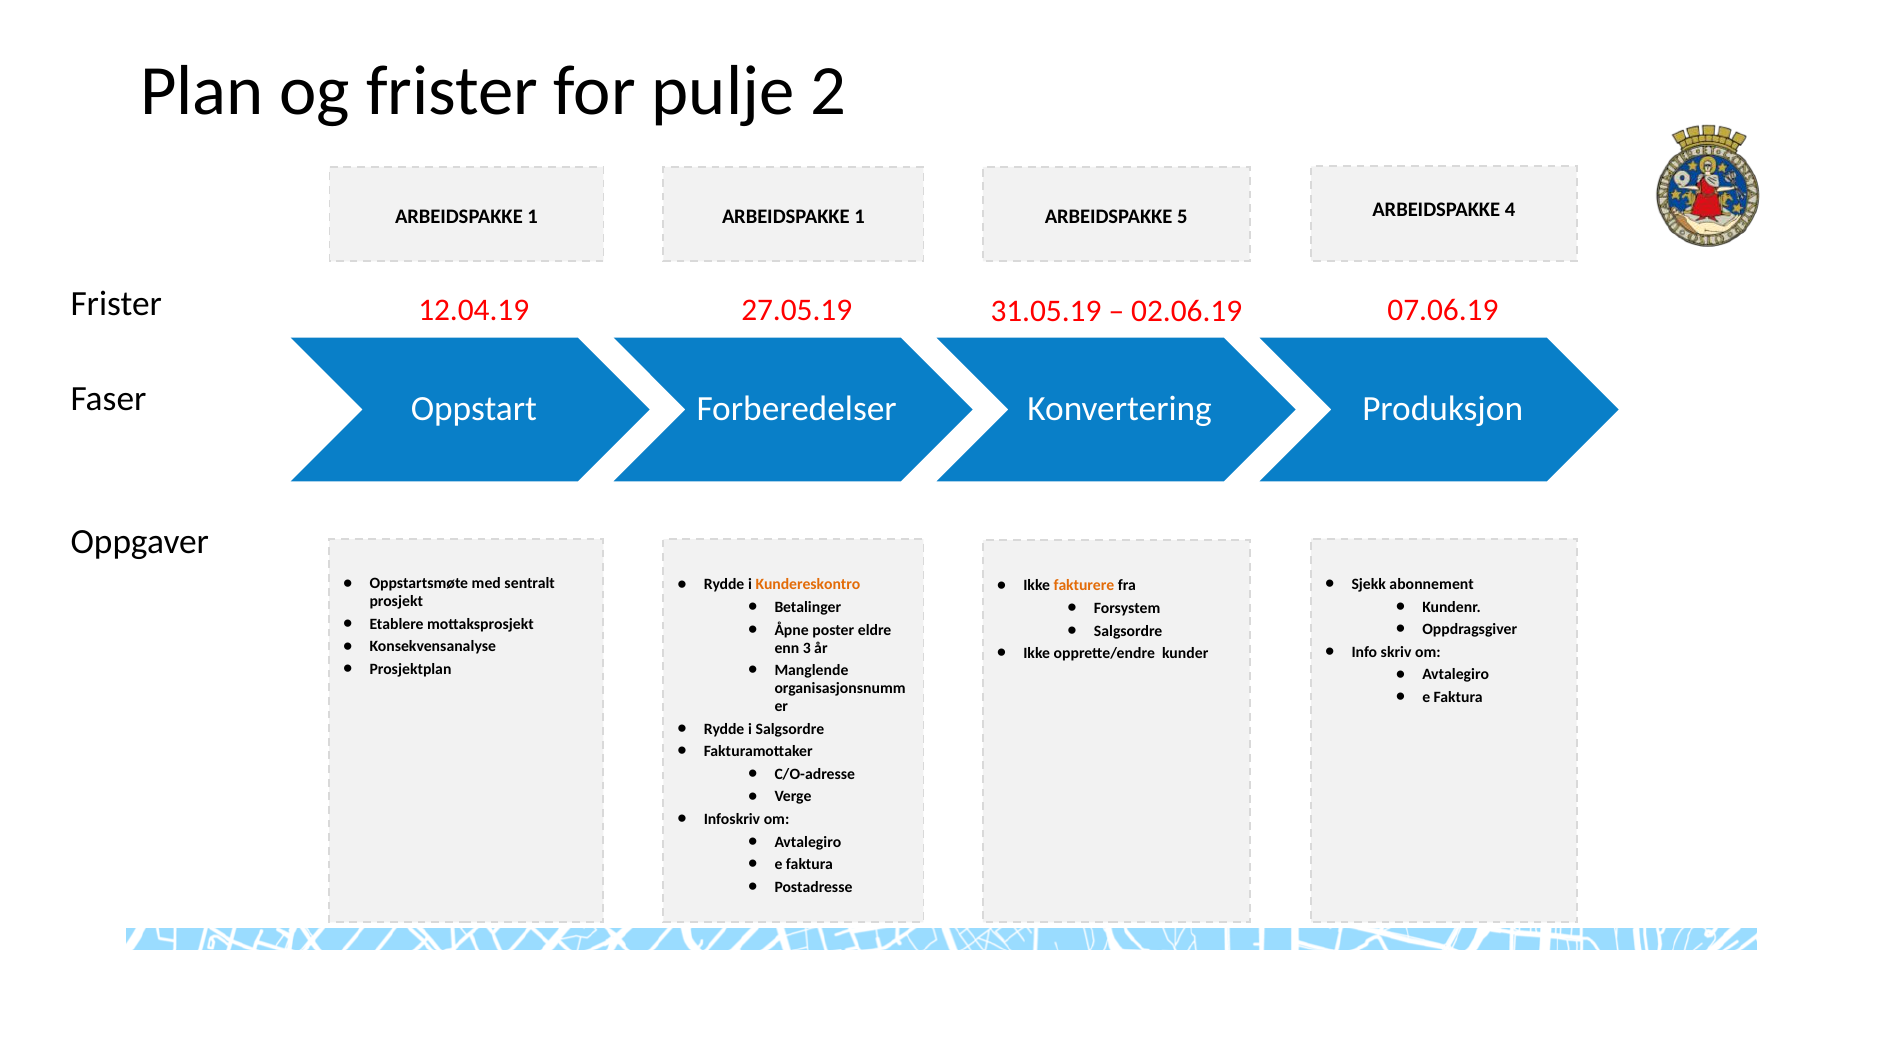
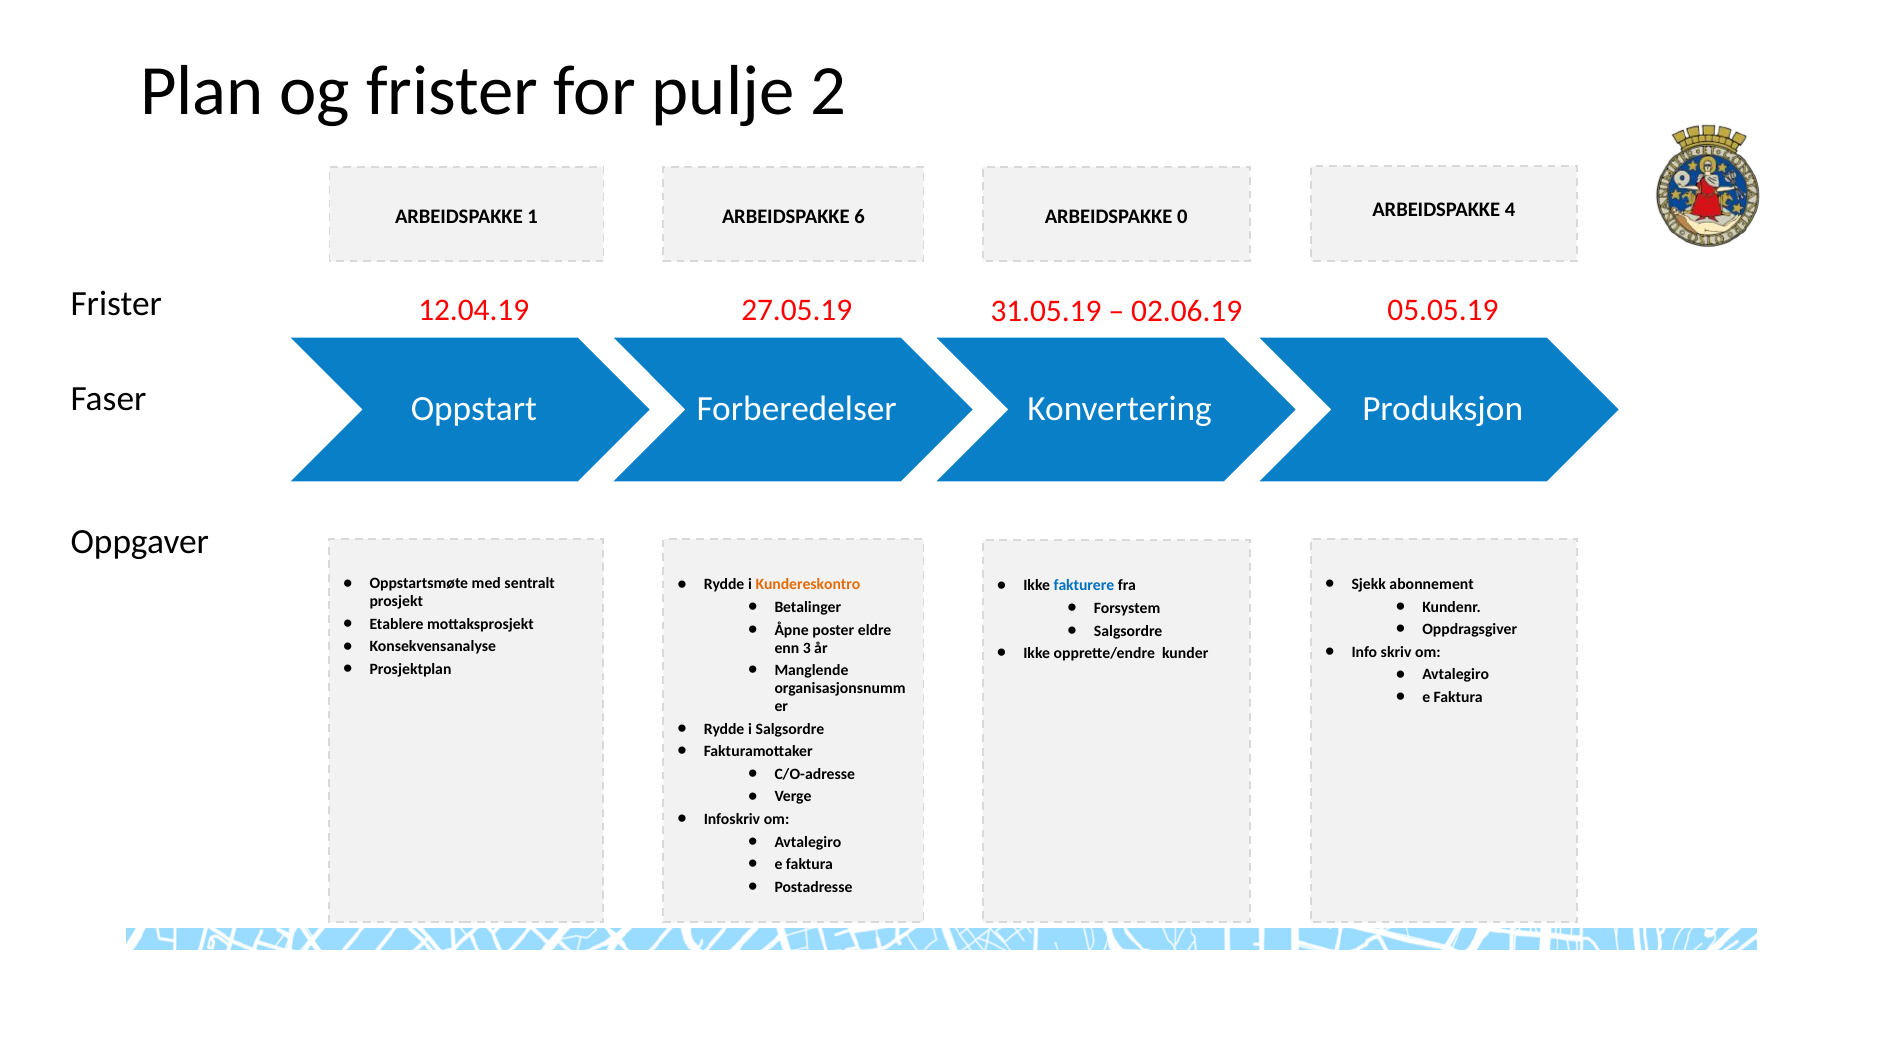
1: 1 -> 6 (859, 217)
5: 5 -> 0 (1182, 217)
07.06.19: 07.06.19 -> 05.05.19 (1443, 310)
fakturere colour: orange -> blue (1084, 586)
